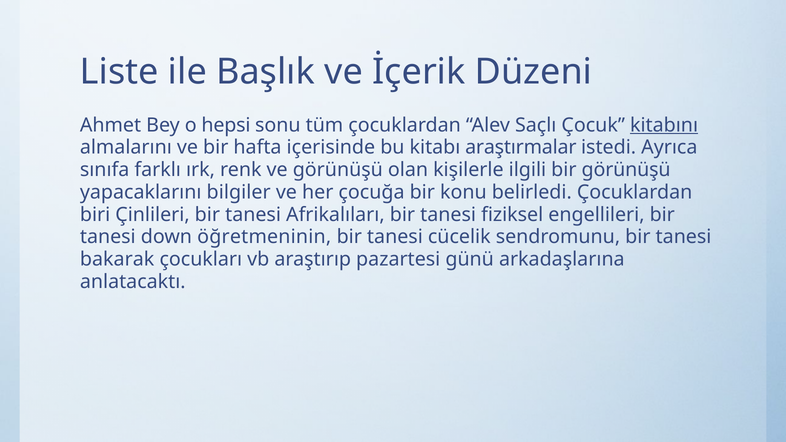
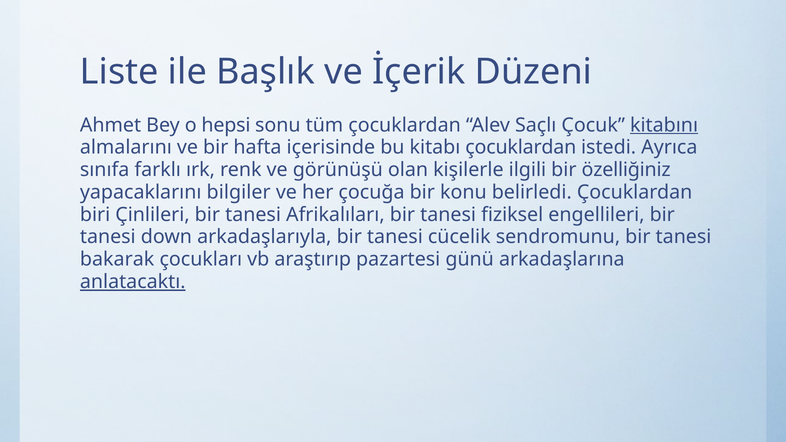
kitabı araştırmalar: araştırmalar -> çocuklardan (521, 147)
bir görünüşü: görünüşü -> özelliğiniz (626, 170)
öğretmeninin: öğretmeninin -> arkadaşlarıyla (264, 237)
anlatacaktı underline: none -> present (133, 282)
